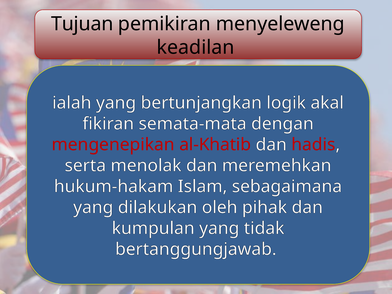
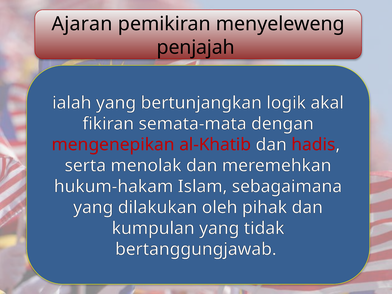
Tujuan: Tujuan -> Ajaran (82, 24)
keadilan: keadilan -> penjajah (196, 47)
